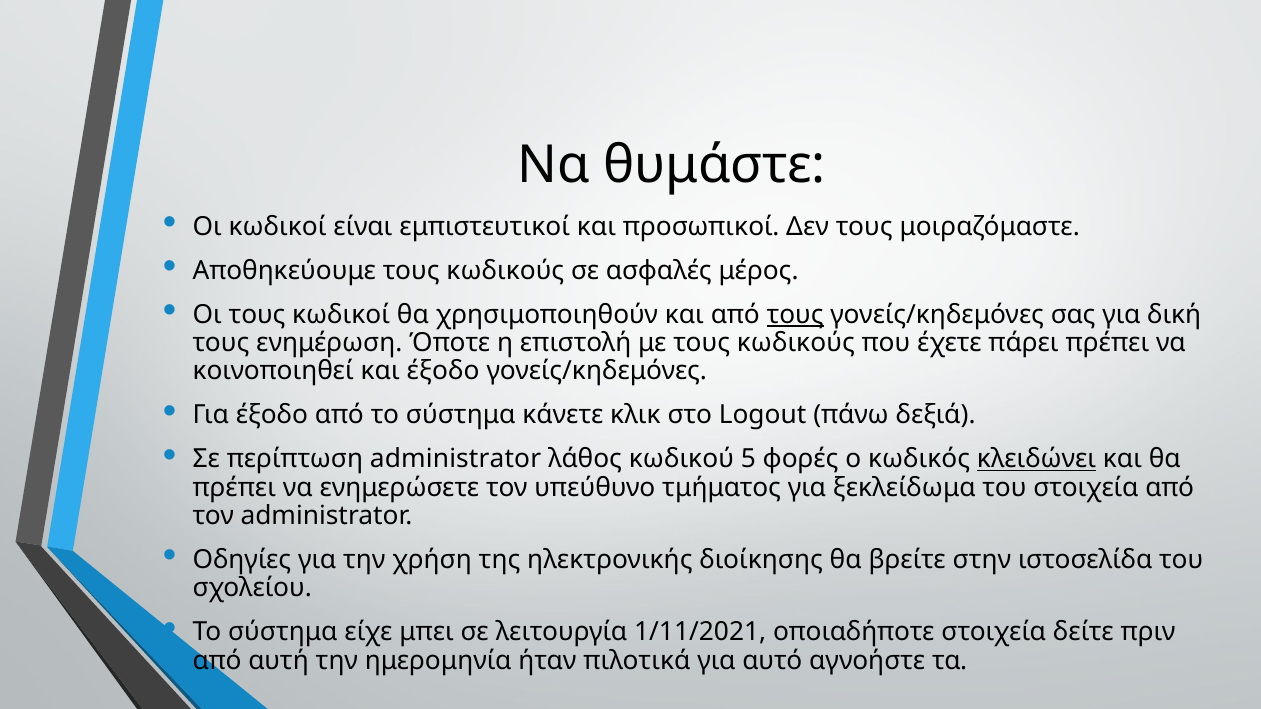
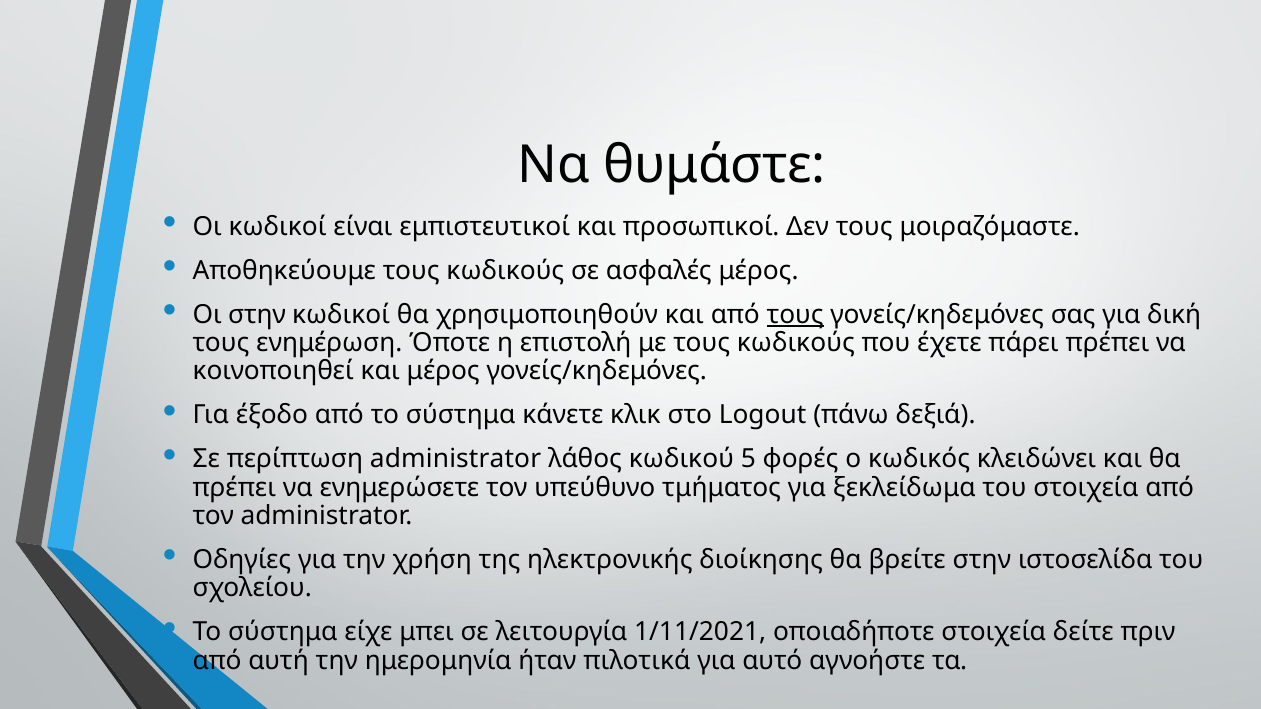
Οι τους: τους -> στην (257, 315)
και έξοδο: έξοδο -> μέρος (443, 371)
κλειδώνει underline: present -> none (1037, 459)
